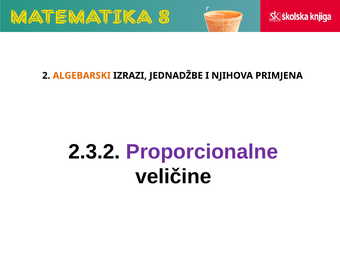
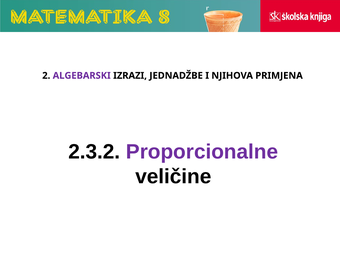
ALGEBARSKI colour: orange -> purple (82, 76)
